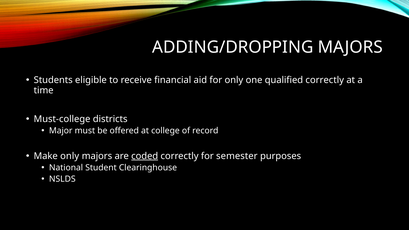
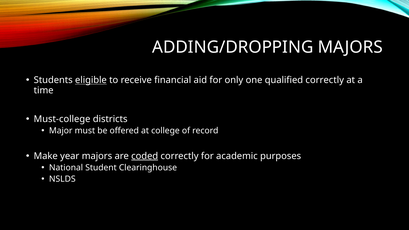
eligible underline: none -> present (91, 80)
Make only: only -> year (70, 156)
semester: semester -> academic (237, 156)
